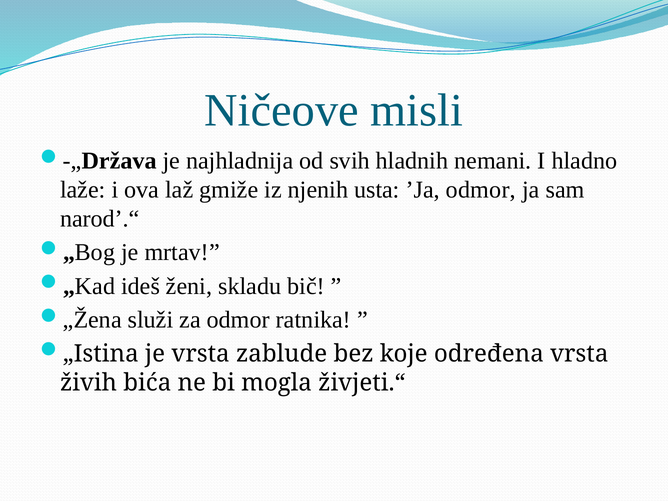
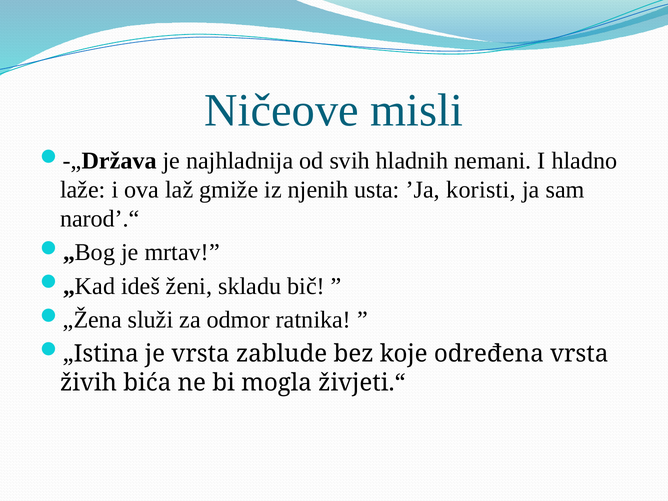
’Ja odmor: odmor -> koristi (481, 190)
